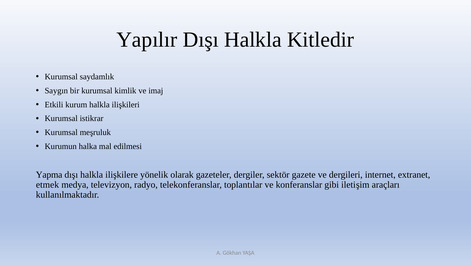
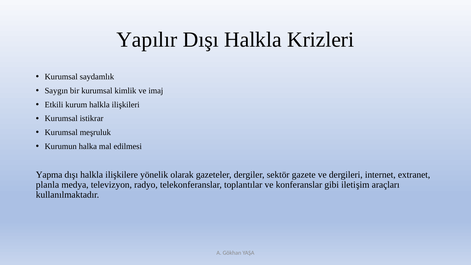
Kitledir: Kitledir -> Krizleri (321, 40)
etmek: etmek -> planla (47, 185)
